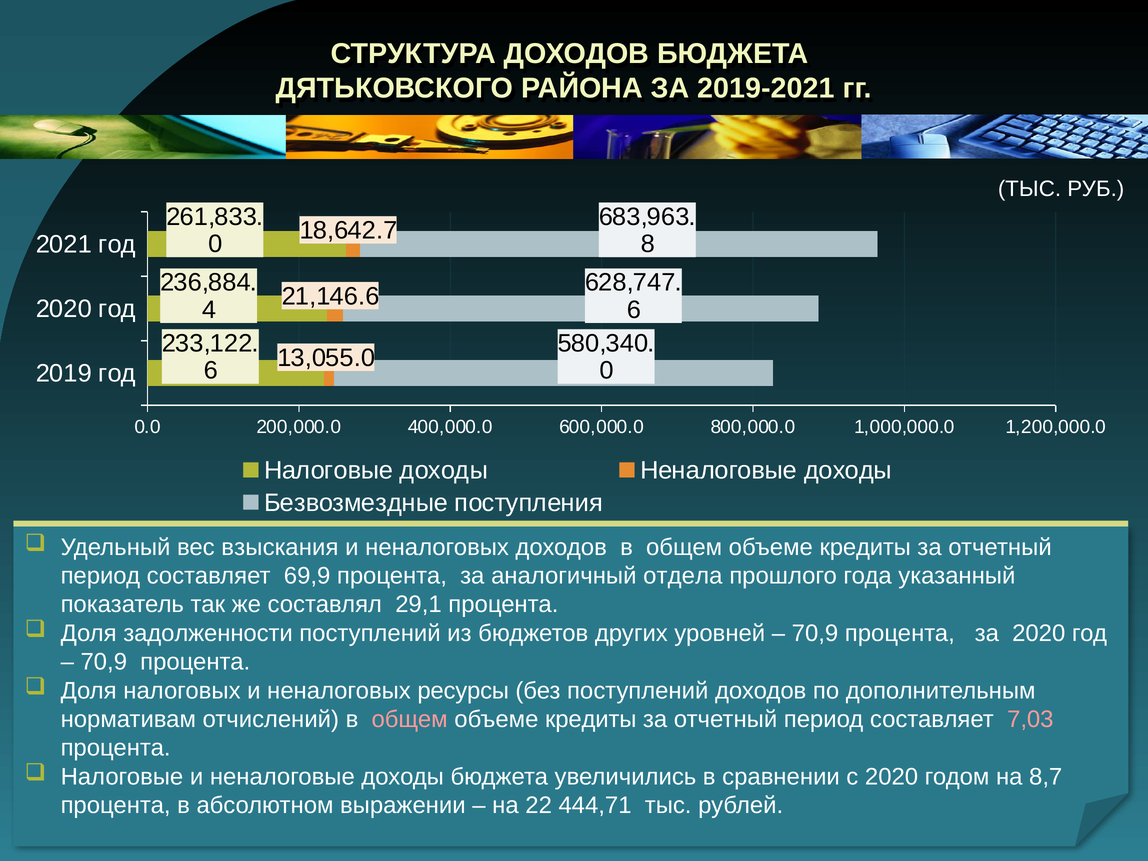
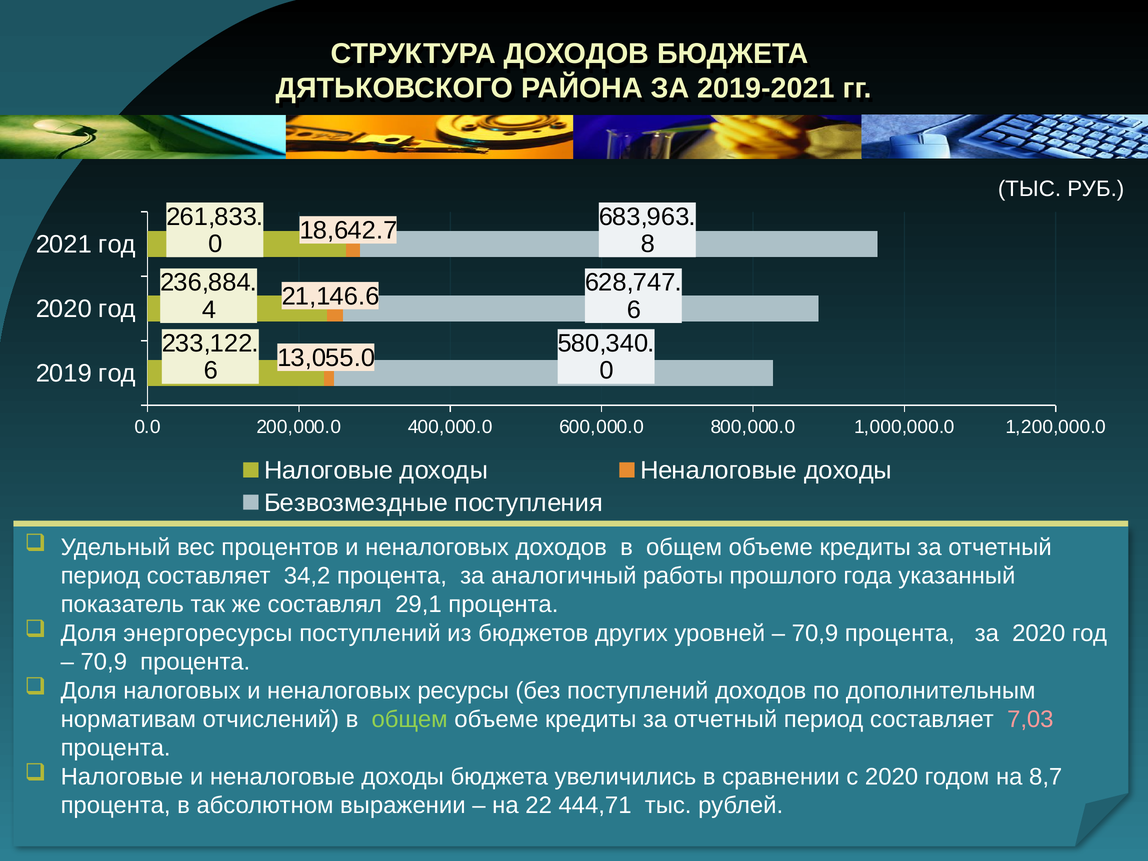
взыскания: взыскания -> процентов (280, 547)
69,9: 69,9 -> 34,2 (307, 576)
отдела: отдела -> работы (683, 576)
задолженности: задолженности -> энергоресурсы (208, 633)
общем colour: pink -> light green (410, 719)
